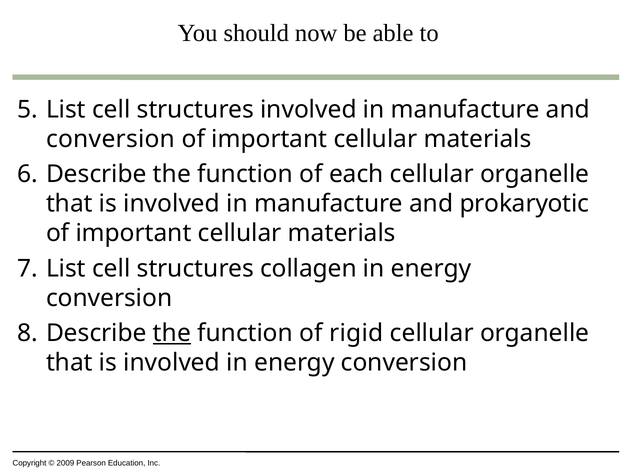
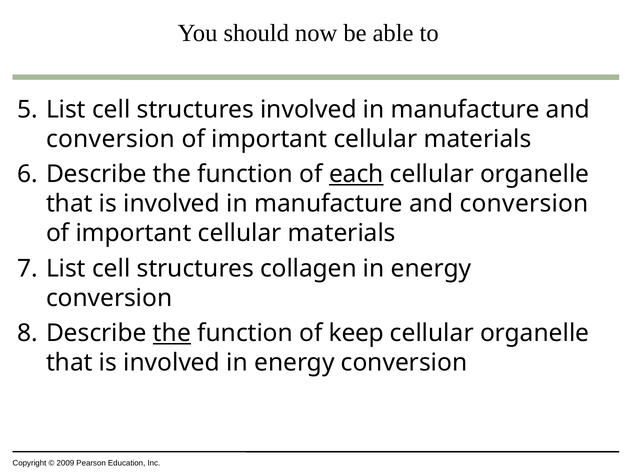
each underline: none -> present (356, 174)
prokaryotic: prokaryotic -> conversion (524, 204)
rigid: rigid -> keep (356, 333)
